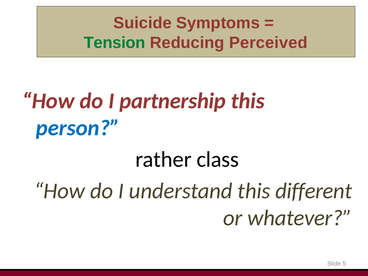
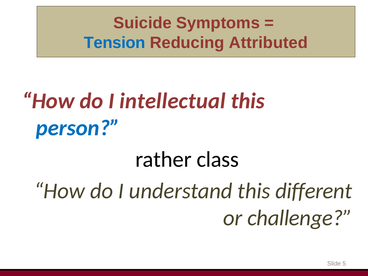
Tension colour: green -> blue (115, 43)
Perceived: Perceived -> Attributed (268, 43)
partnership: partnership -> intellectual (172, 101)
whatever: whatever -> challenge (300, 218)
